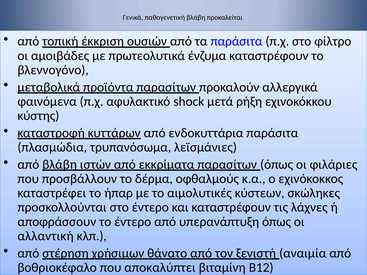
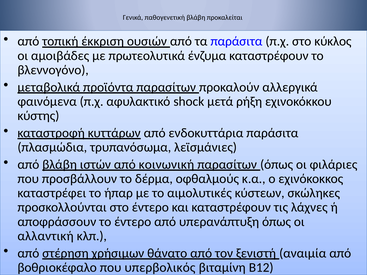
φίλτρο: φίλτρο -> κύκλος (333, 41)
εκκρίματα: εκκρίματα -> κοινωνική (166, 165)
αποκαλύπτει: αποκαλύπτει -> υπερβολικός (160, 268)
